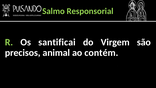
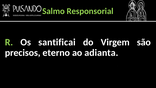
animal: animal -> eterno (56, 53)
contém: contém -> adianta (101, 53)
